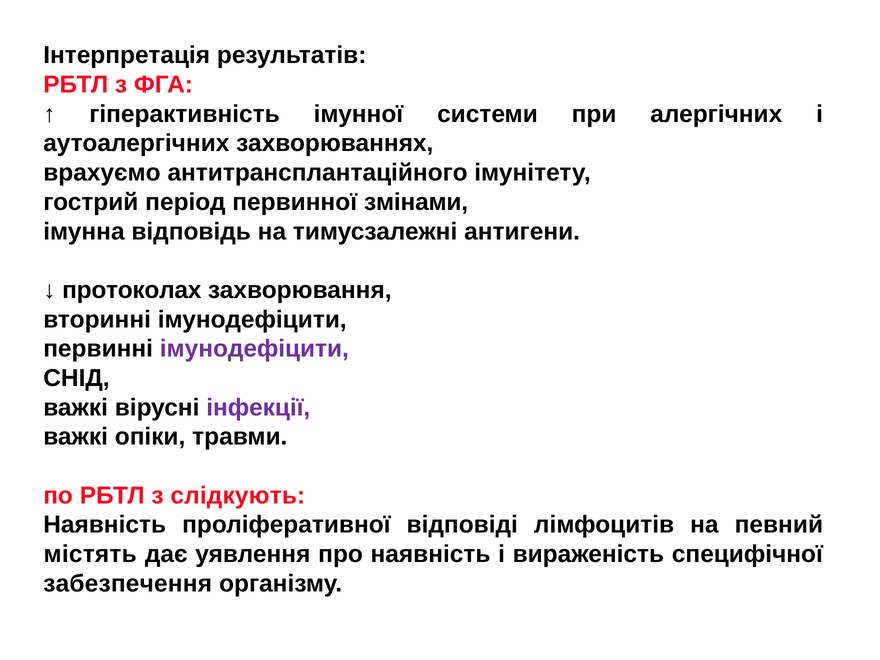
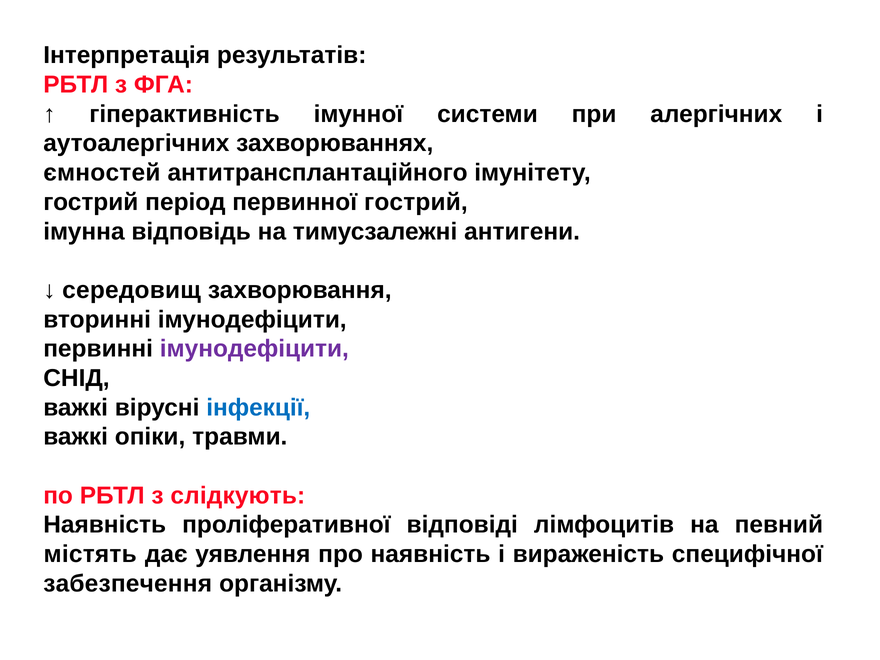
врахуємо: врахуємо -> ємностей (102, 173)
первинної змінами: змінами -> гострий (416, 202)
протоколах: протоколах -> середовищ (132, 290)
інфекції colour: purple -> blue (258, 408)
